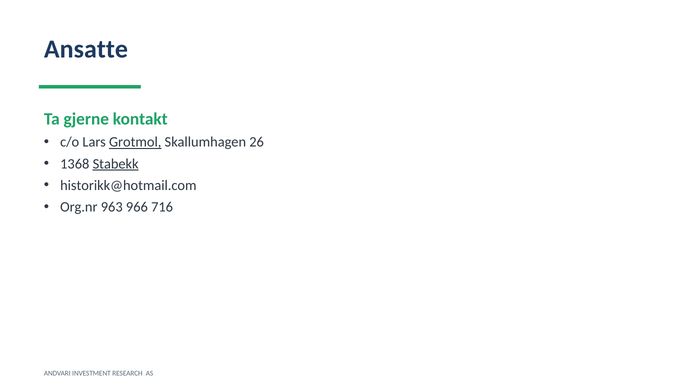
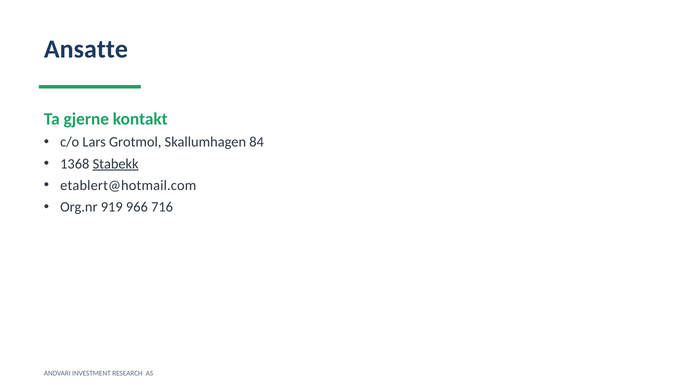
Grotmol underline: present -> none (135, 142)
26: 26 -> 84 (257, 142)
historikk@hotmail.com: historikk@hotmail.com -> etablert@hotmail.com (128, 185)
963: 963 -> 919 (112, 207)
